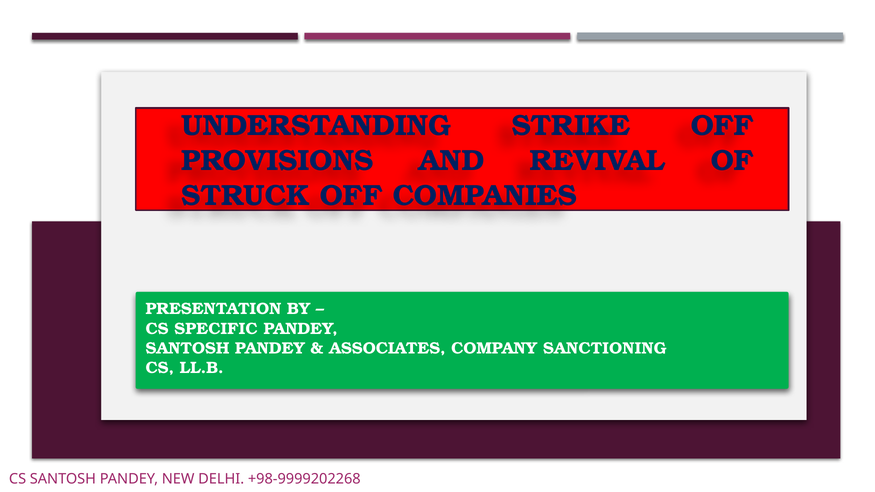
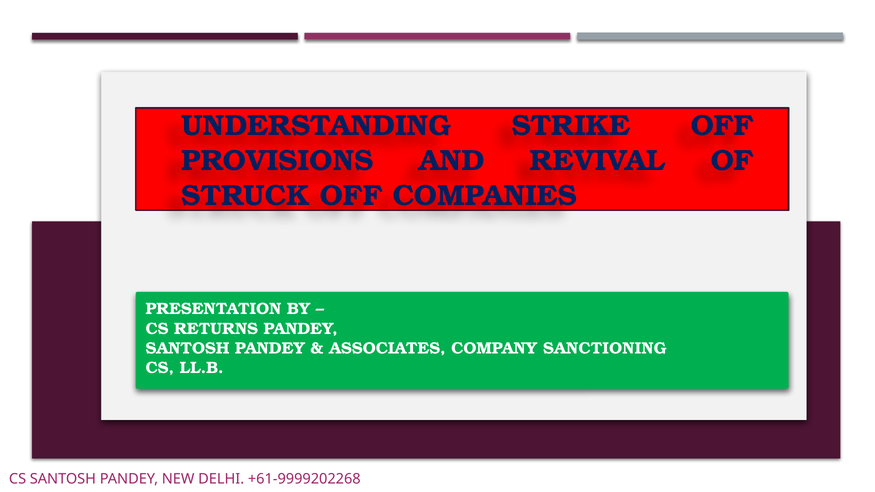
SPECIFIC: SPECIFIC -> RETURNS (216, 329)
+98-9999202268: +98-9999202268 -> +61-9999202268 (304, 479)
